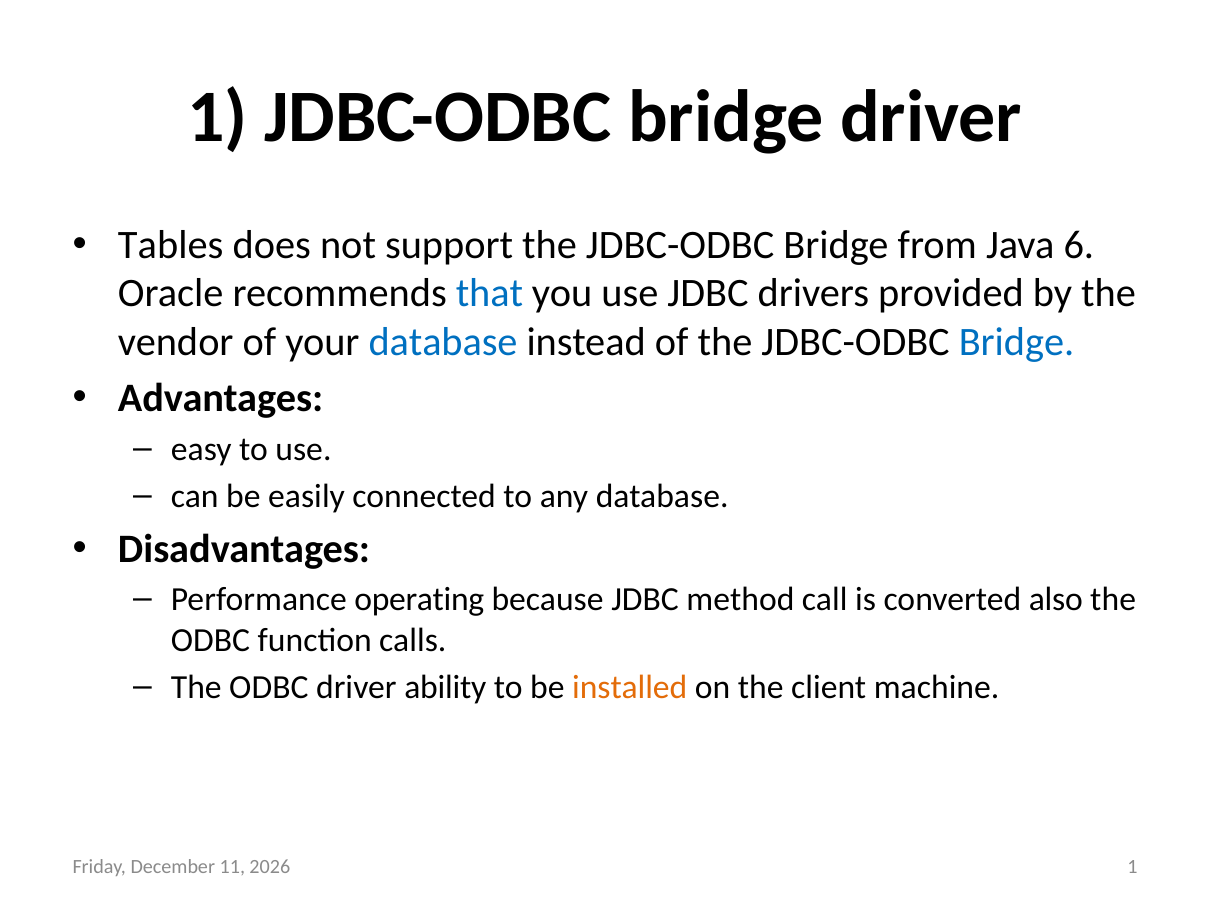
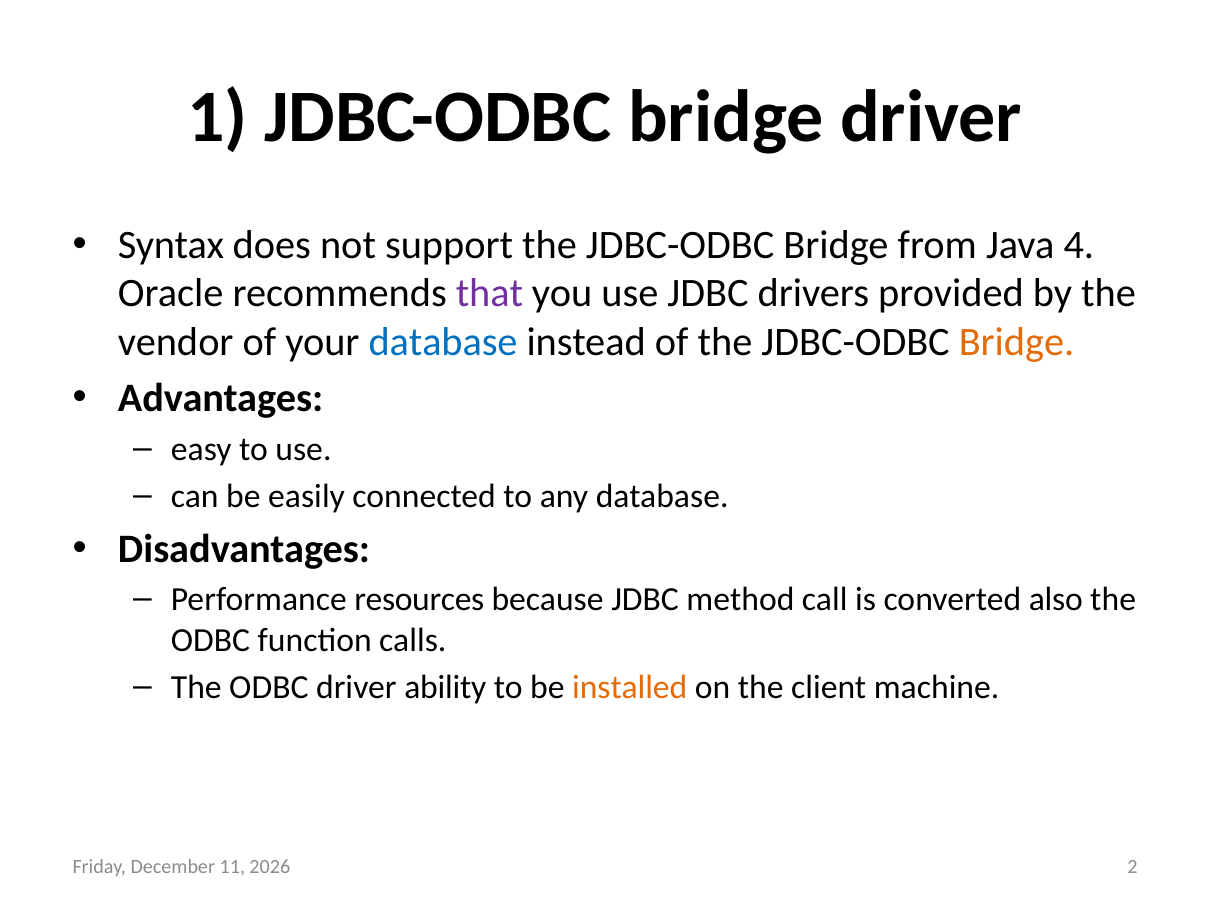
Tables: Tables -> Syntax (171, 245)
6: 6 -> 4 (1079, 245)
that colour: blue -> purple (489, 293)
Bridge colour: blue -> orange (1017, 342)
operating: operating -> resources (419, 599)
1: 1 -> 2 (1132, 866)
